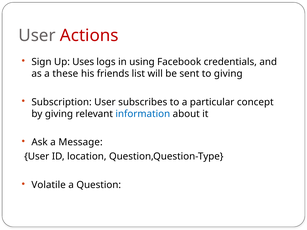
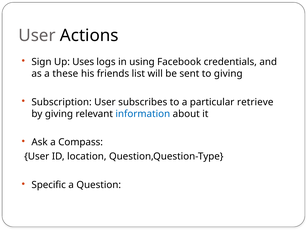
Actions colour: red -> black (89, 36)
concept: concept -> retrieve (255, 102)
Message: Message -> Compass (81, 142)
Volatile: Volatile -> Specific (49, 185)
